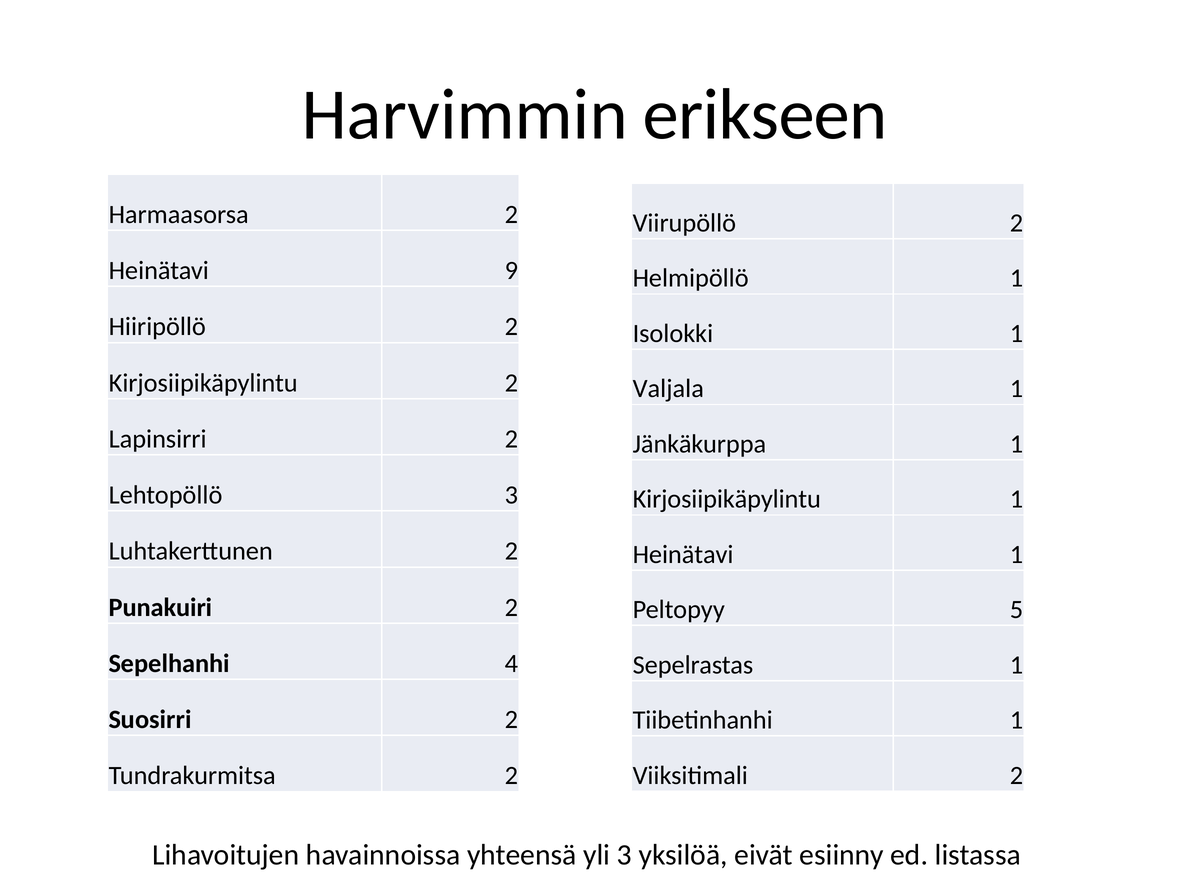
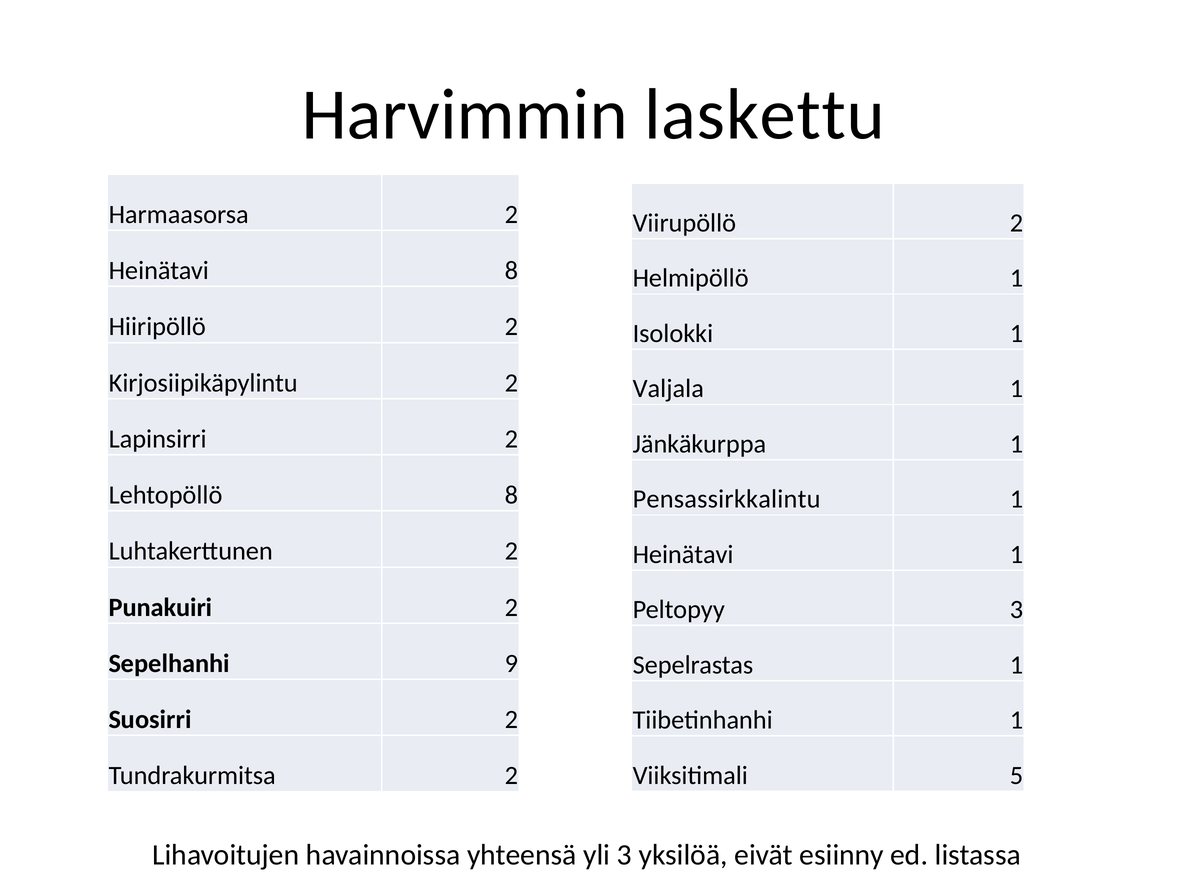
erikseen: erikseen -> laskettu (764, 115)
Heinätavi 9: 9 -> 8 (511, 271)
Lehtopöllö 3: 3 -> 8 (511, 495)
Kirjosiipikäpylintu: Kirjosiipikäpylintu -> Pensassirkkalintu (727, 499)
Peltopyy 5: 5 -> 3 (1017, 610)
4: 4 -> 9 (511, 663)
Viiksitimali 2: 2 -> 5 (1017, 775)
